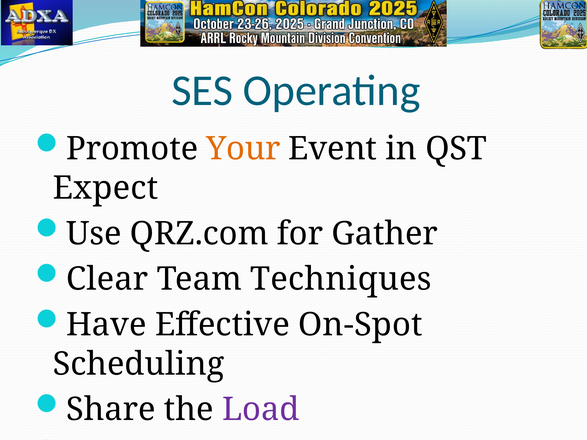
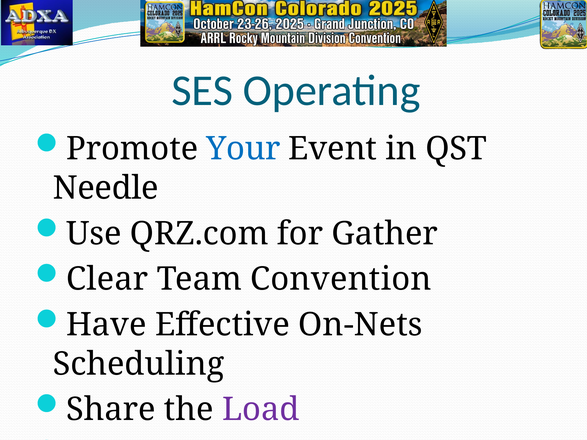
Your colour: orange -> blue (243, 149)
Expect: Expect -> Needle (106, 188)
Techniques: Techniques -> Convention (341, 279)
On-Spot: On-Spot -> On-Nets (360, 325)
